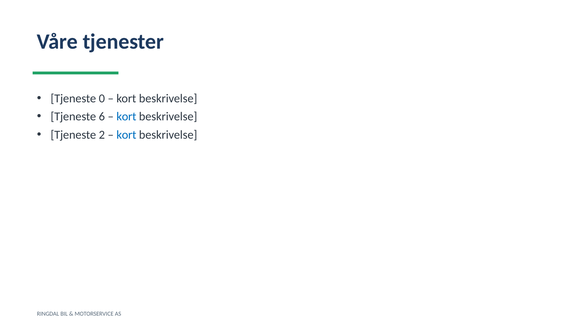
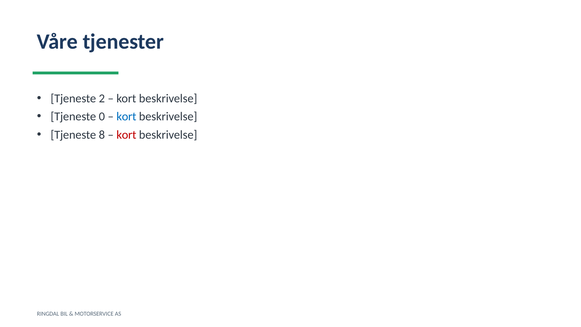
0: 0 -> 2 (102, 98)
6: 6 -> 0 (102, 117)
2: 2 -> 8 (102, 135)
kort colour: blue -> red (126, 135)
